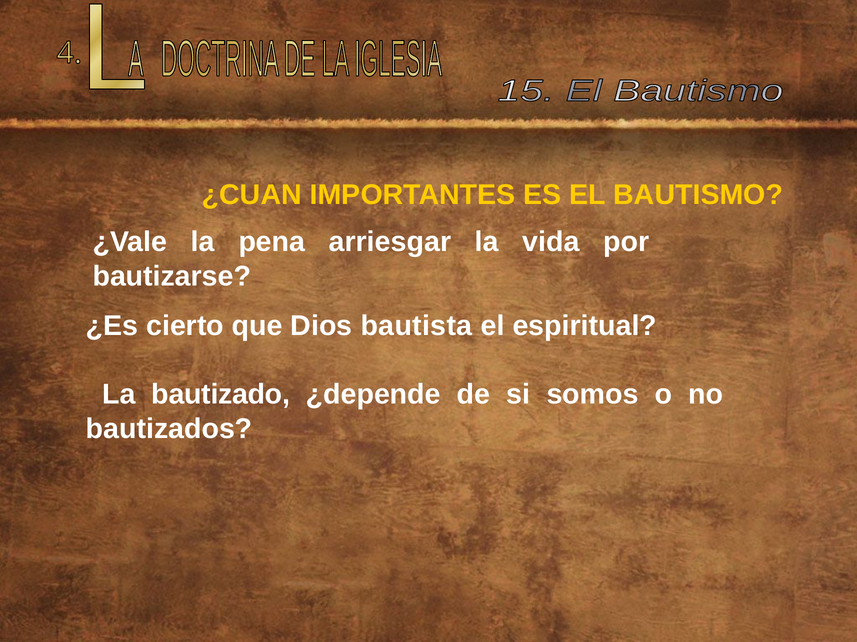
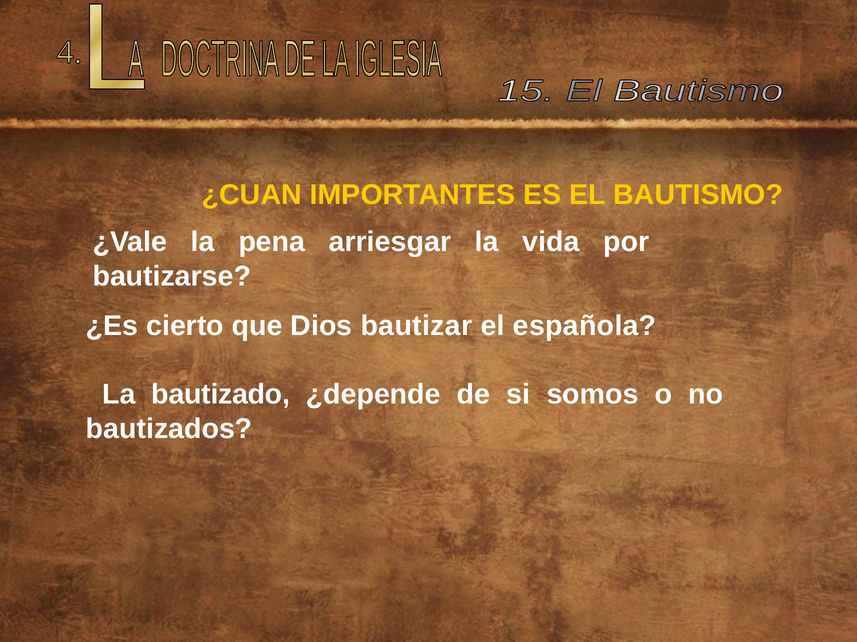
bautista: bautista -> bautizar (416, 326)
espiritual: espiritual -> española (585, 326)
